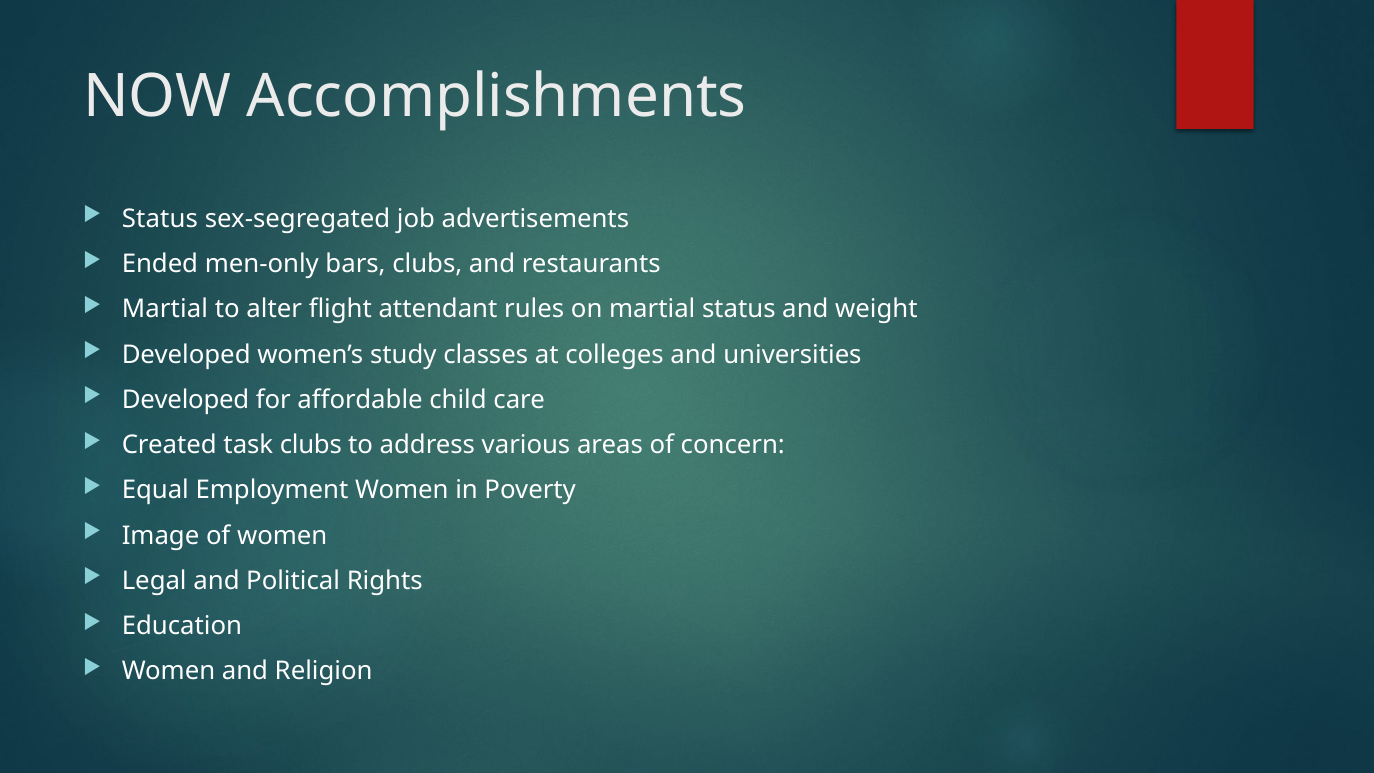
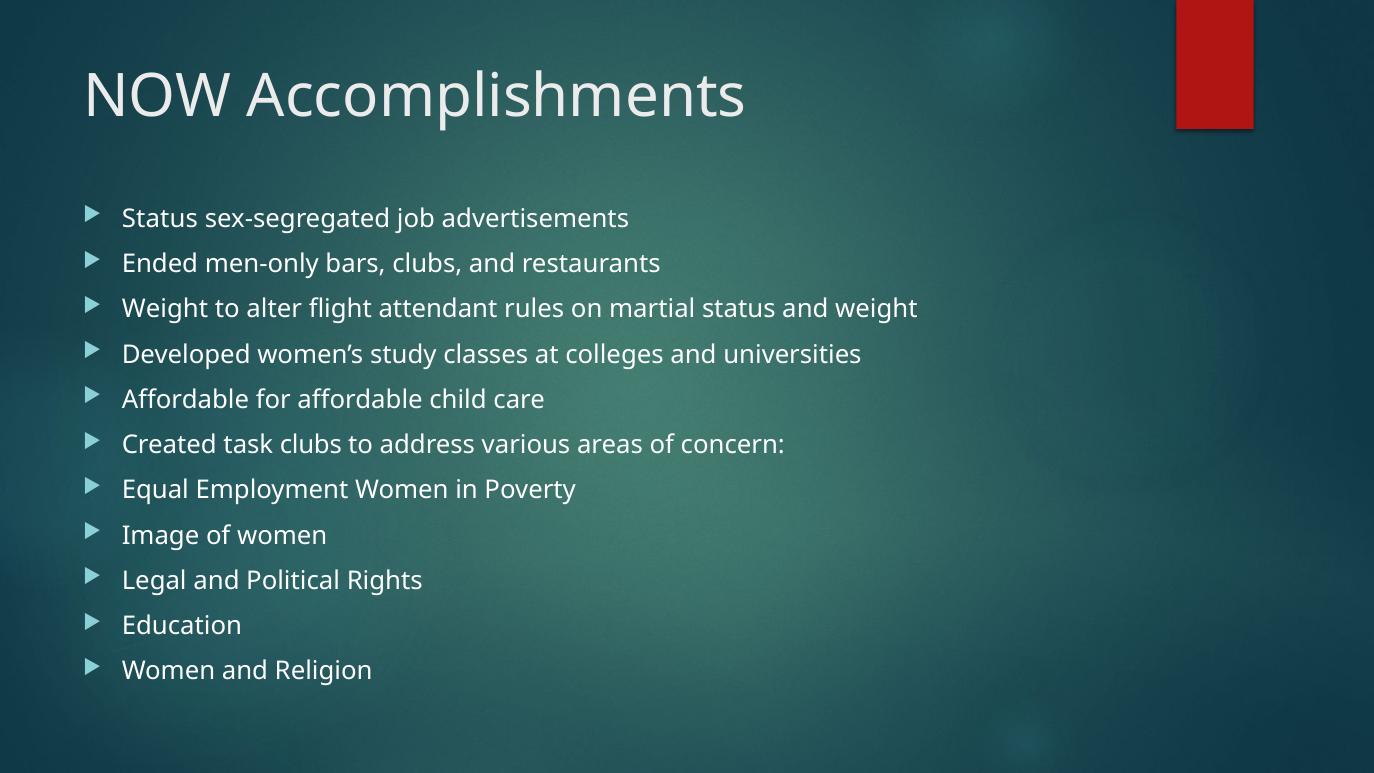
Martial: Martial -> Weight (165, 309)
Developed: Developed -> Affordable (185, 400)
